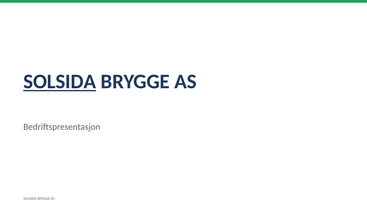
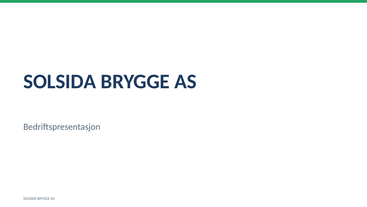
SOLSIDA underline: present -> none (60, 81)
